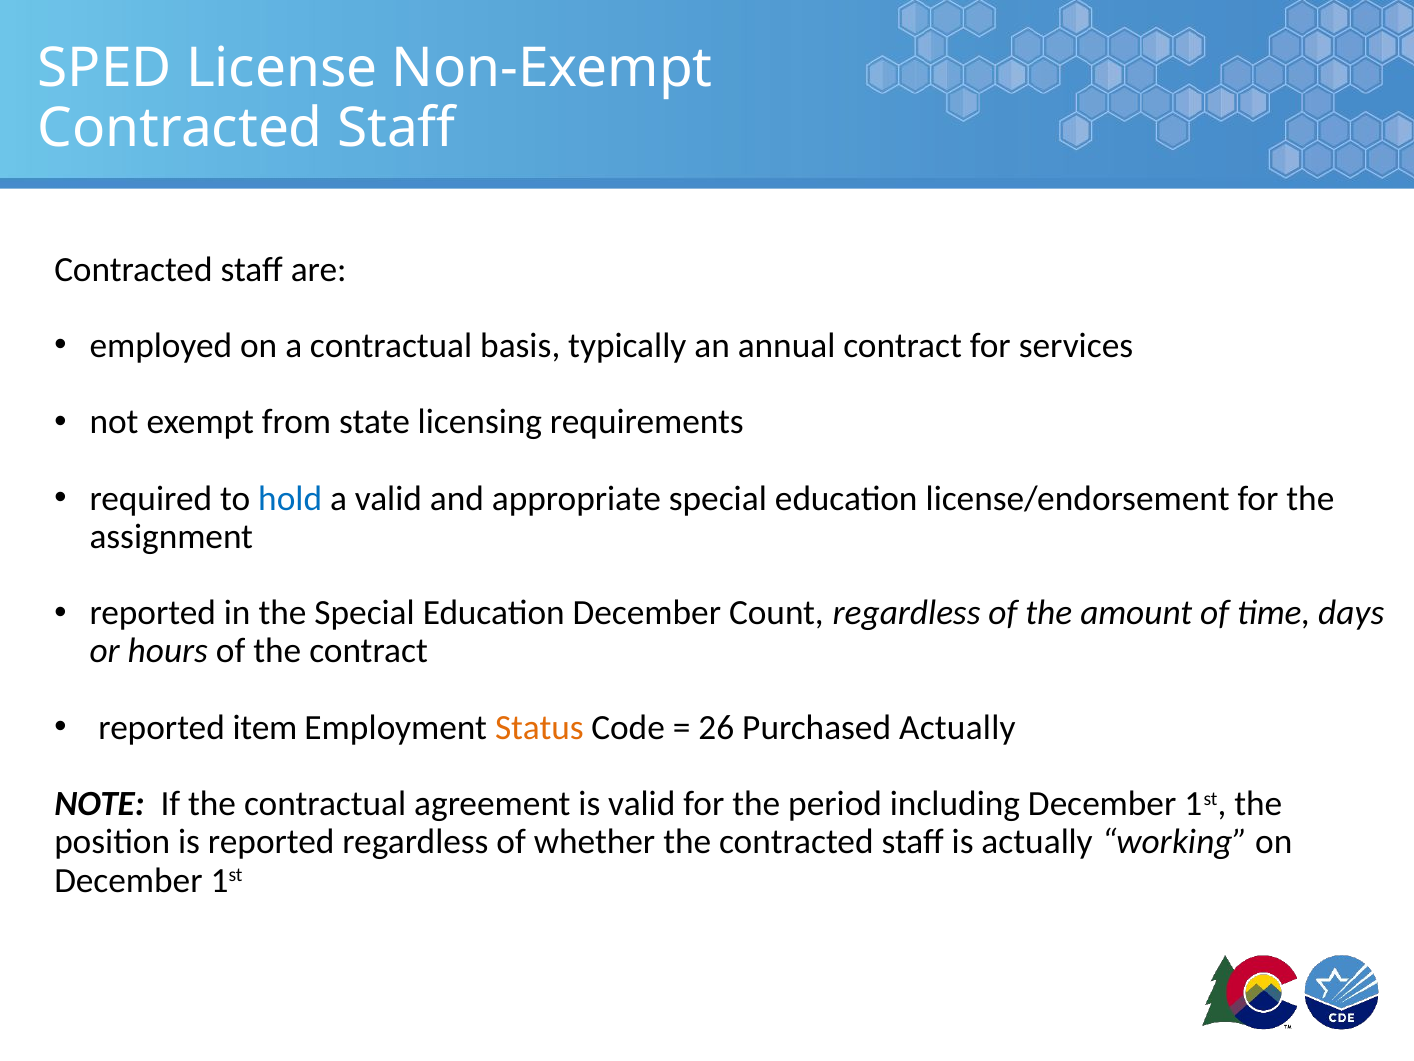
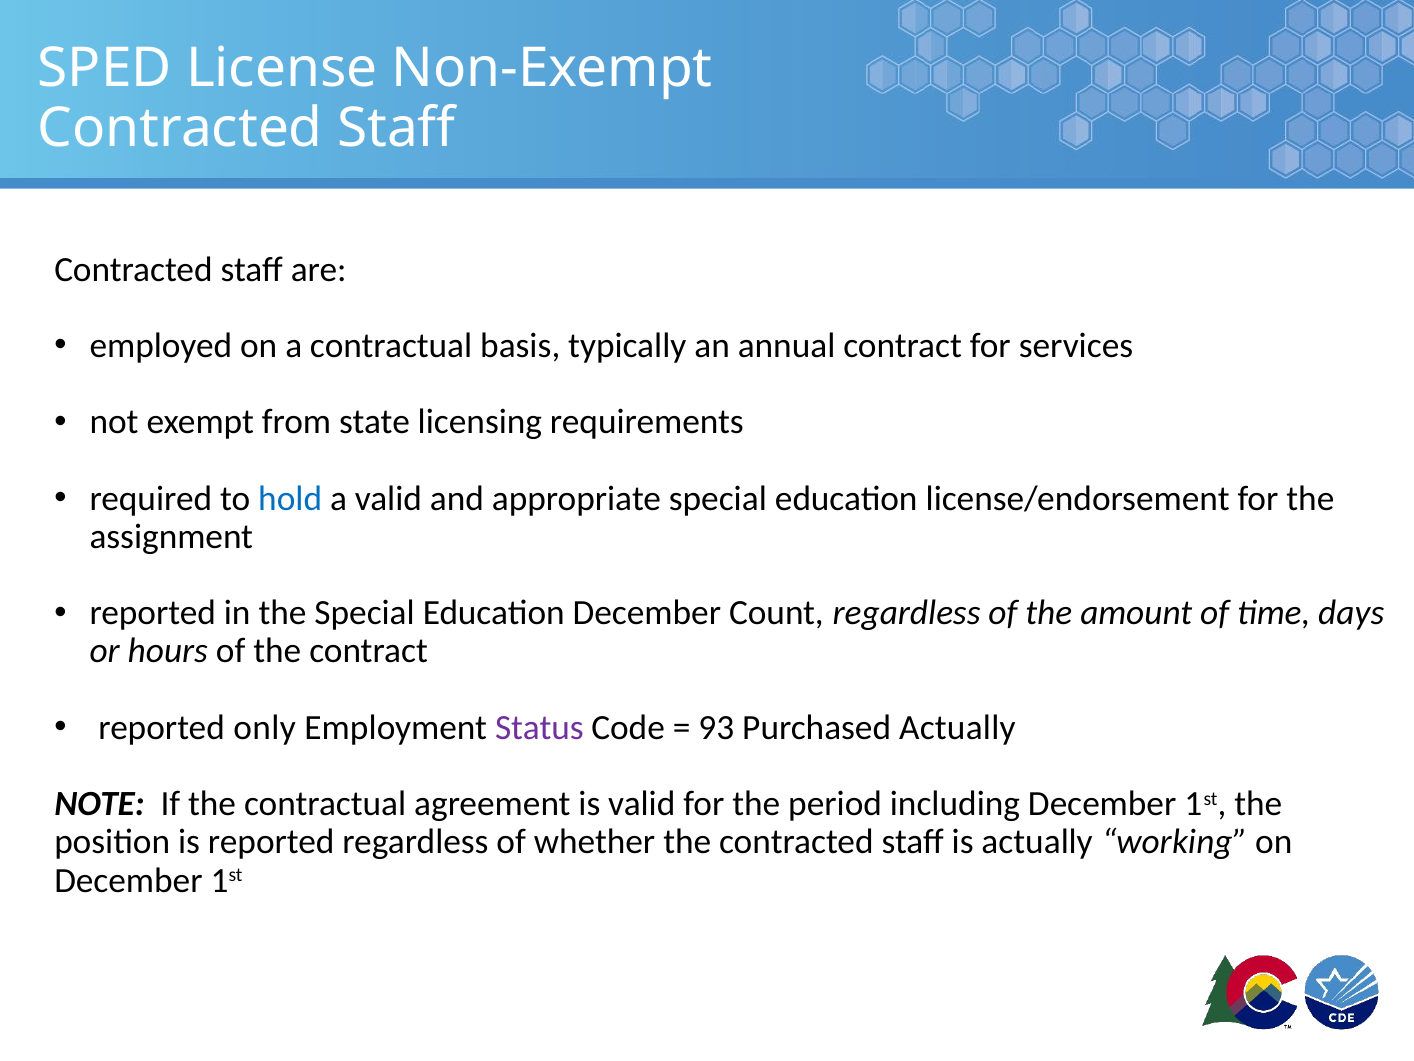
item: item -> only (265, 727)
Status colour: orange -> purple (539, 727)
26: 26 -> 93 (716, 727)
